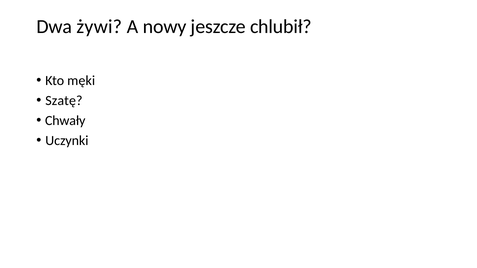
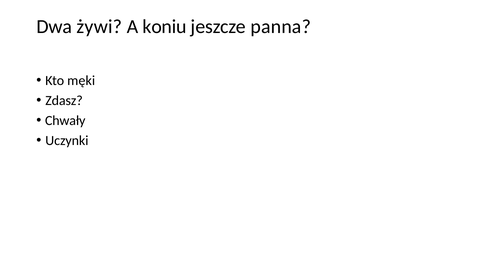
nowy: nowy -> koniu (165, 27)
chlubił: chlubił -> panna (281, 27)
Szatę: Szatę -> Zdasz (64, 101)
